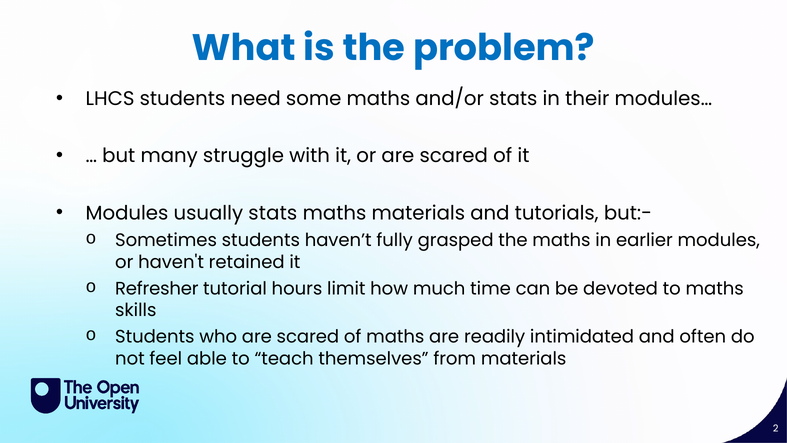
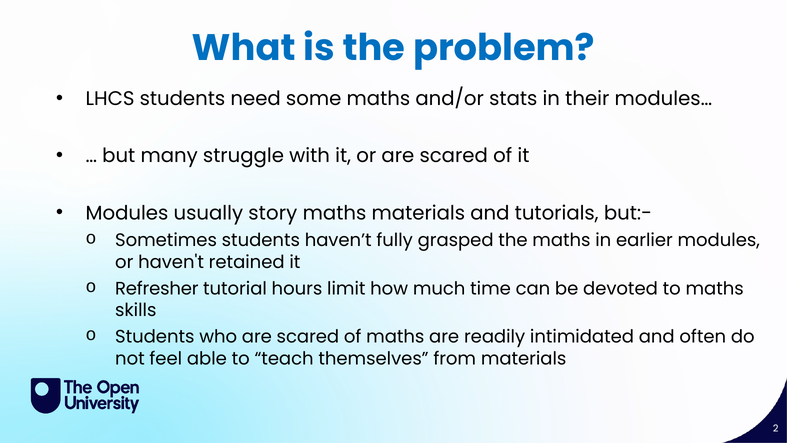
usually stats: stats -> story (273, 213)
